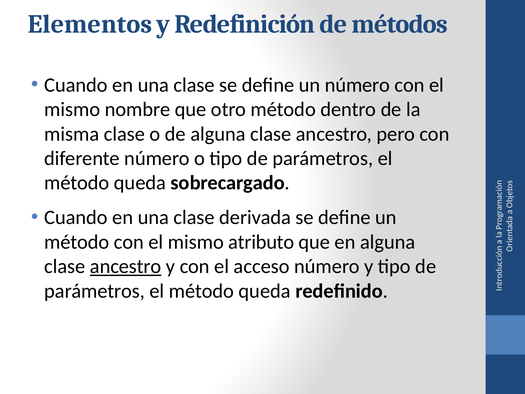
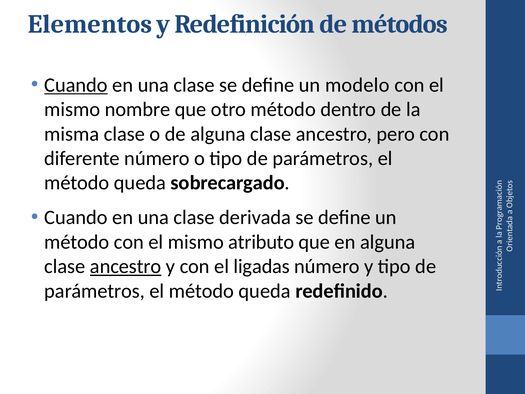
Cuando underline: none -> present (76, 85)
un número: número -> modelo (357, 85)
acceso: acceso -> ligadas (262, 266)
